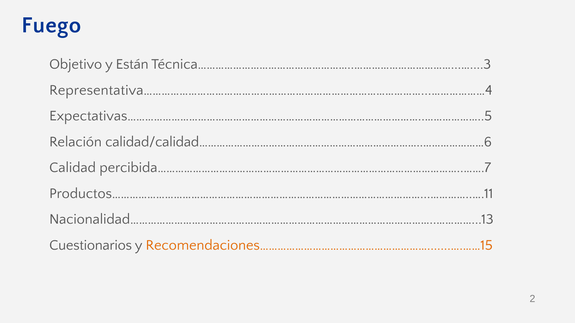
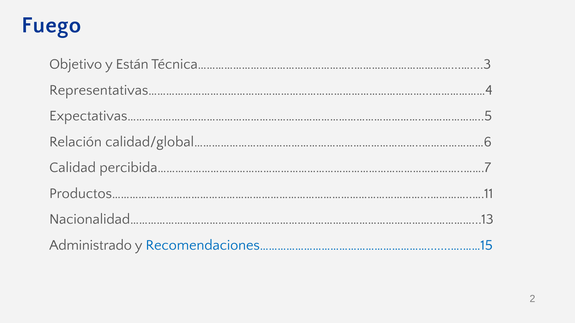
Representativa…………………………………………………………………………………...………………4: Representativa…………………………………………………………………………………...………………4 -> Representativas…………………………………………………………………………………...………………4 (271, 90)
calidad/calidad…………………………………………………………………..…………………6: calidad/calidad…………………………………………………………………..…………………6 -> calidad/global…………………………………………………………………..…………………6 (298, 142)
Cuestionarios: Cuestionarios -> Administrado (91, 245)
Recomendaciones………………………………………………….......….……15 colour: orange -> blue (319, 245)
